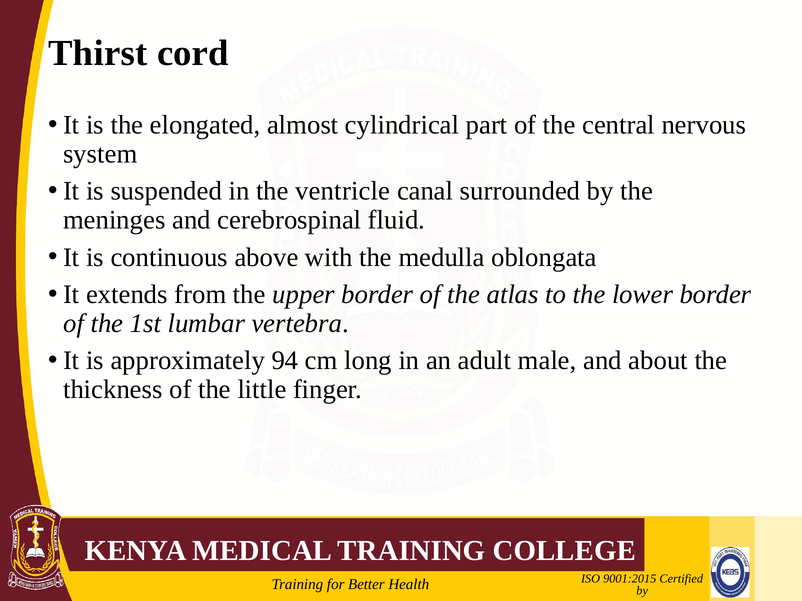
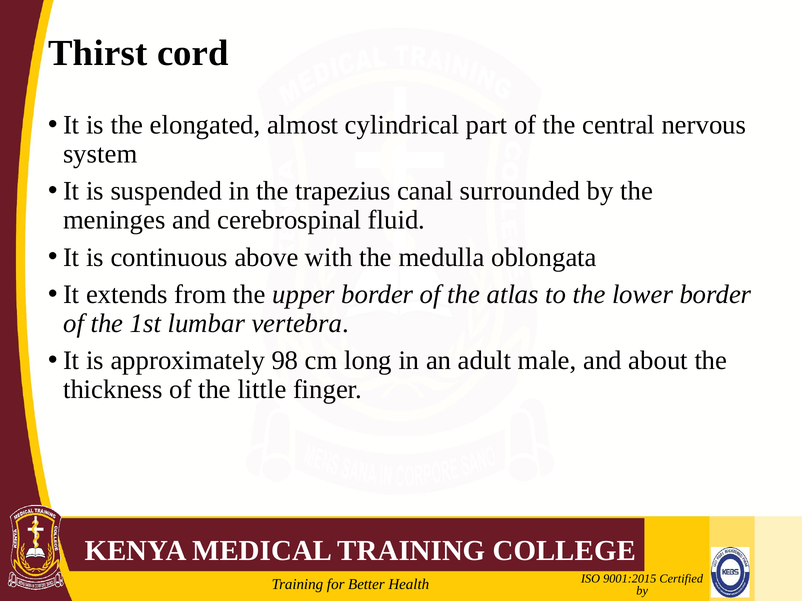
ventricle: ventricle -> trapezius (343, 191)
94: 94 -> 98 (285, 361)
